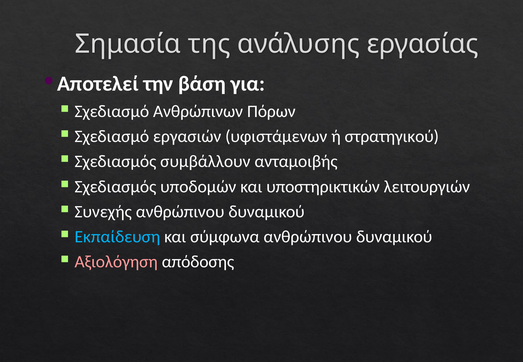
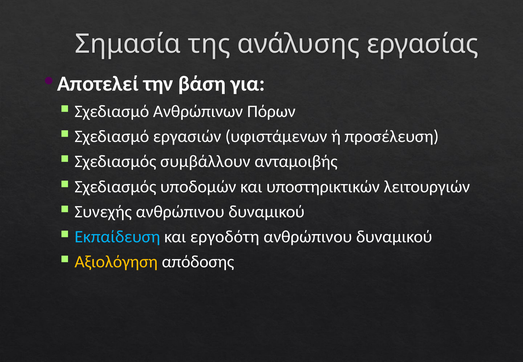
στρατηγικού: στρατηγικού -> προσέλευση (392, 136)
σύμφωνα: σύμφωνα -> εργοδότη (225, 237)
Αξιολόγηση colour: pink -> yellow (116, 262)
